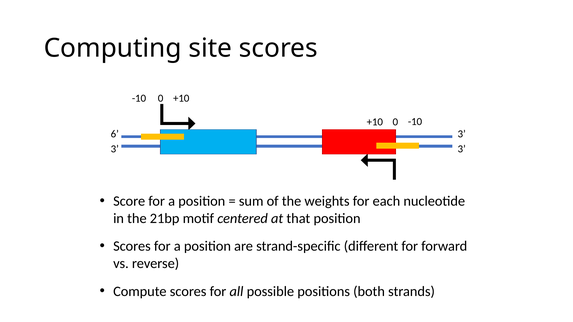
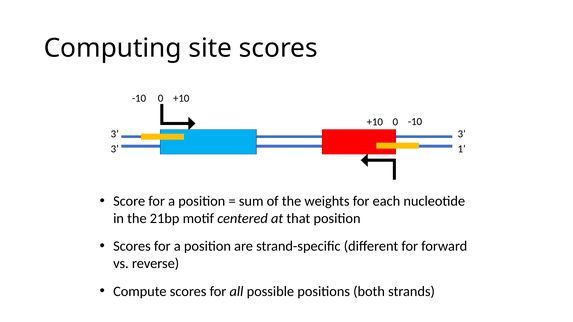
6: 6 -> 3 (115, 134)
3: 3 -> 1 (462, 149)
